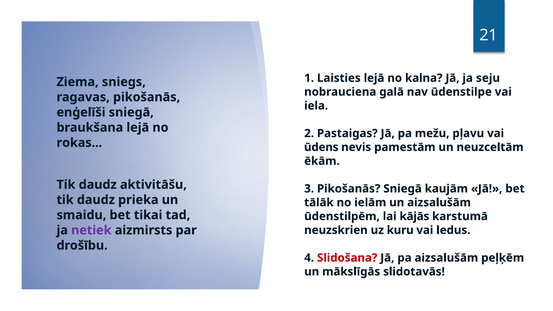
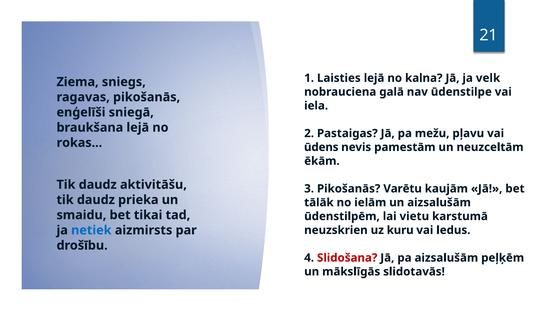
seju: seju -> velk (488, 78)
Pikošanās Sniegā: Sniegā -> Varētu (403, 189)
kājās: kājās -> vietu (414, 216)
netiek colour: purple -> blue (91, 230)
